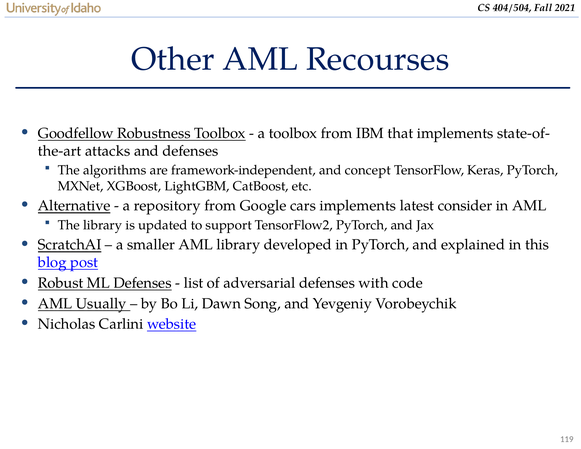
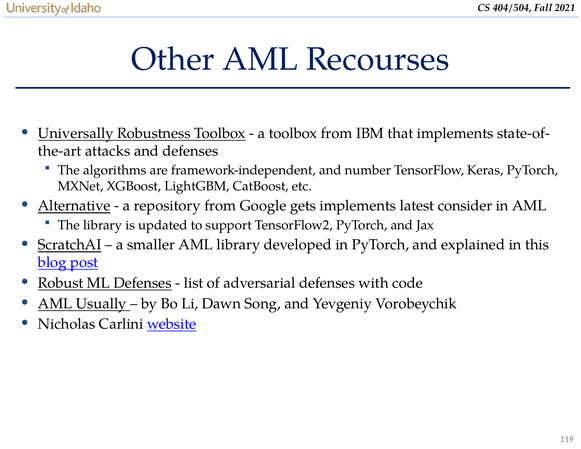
Goodfellow: Goodfellow -> Universally (76, 133)
concept: concept -> number (368, 170)
cars: cars -> gets (303, 206)
